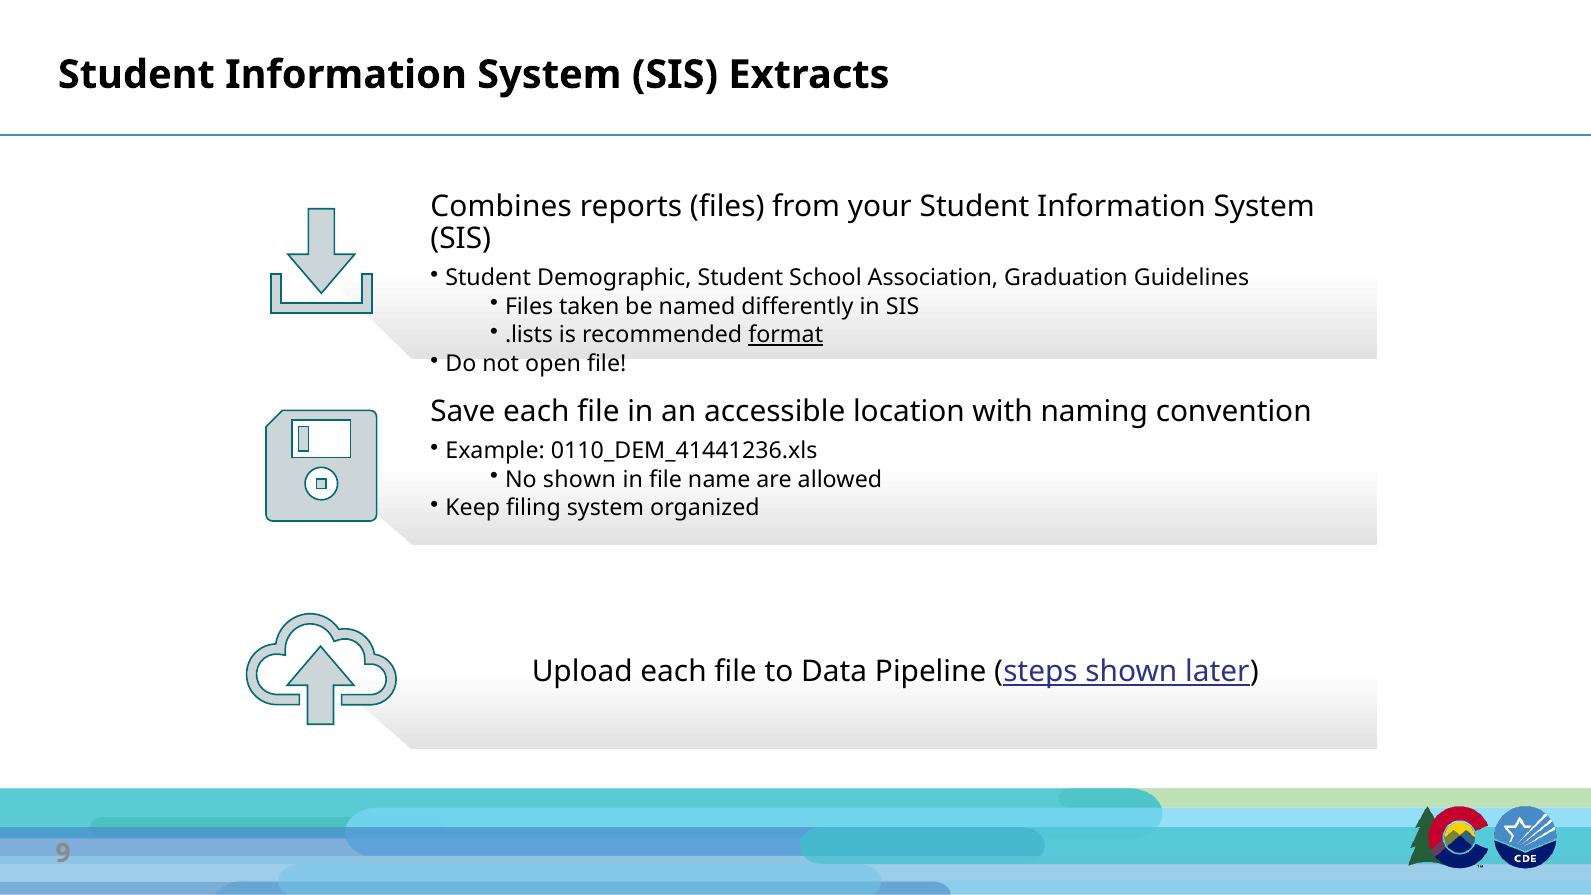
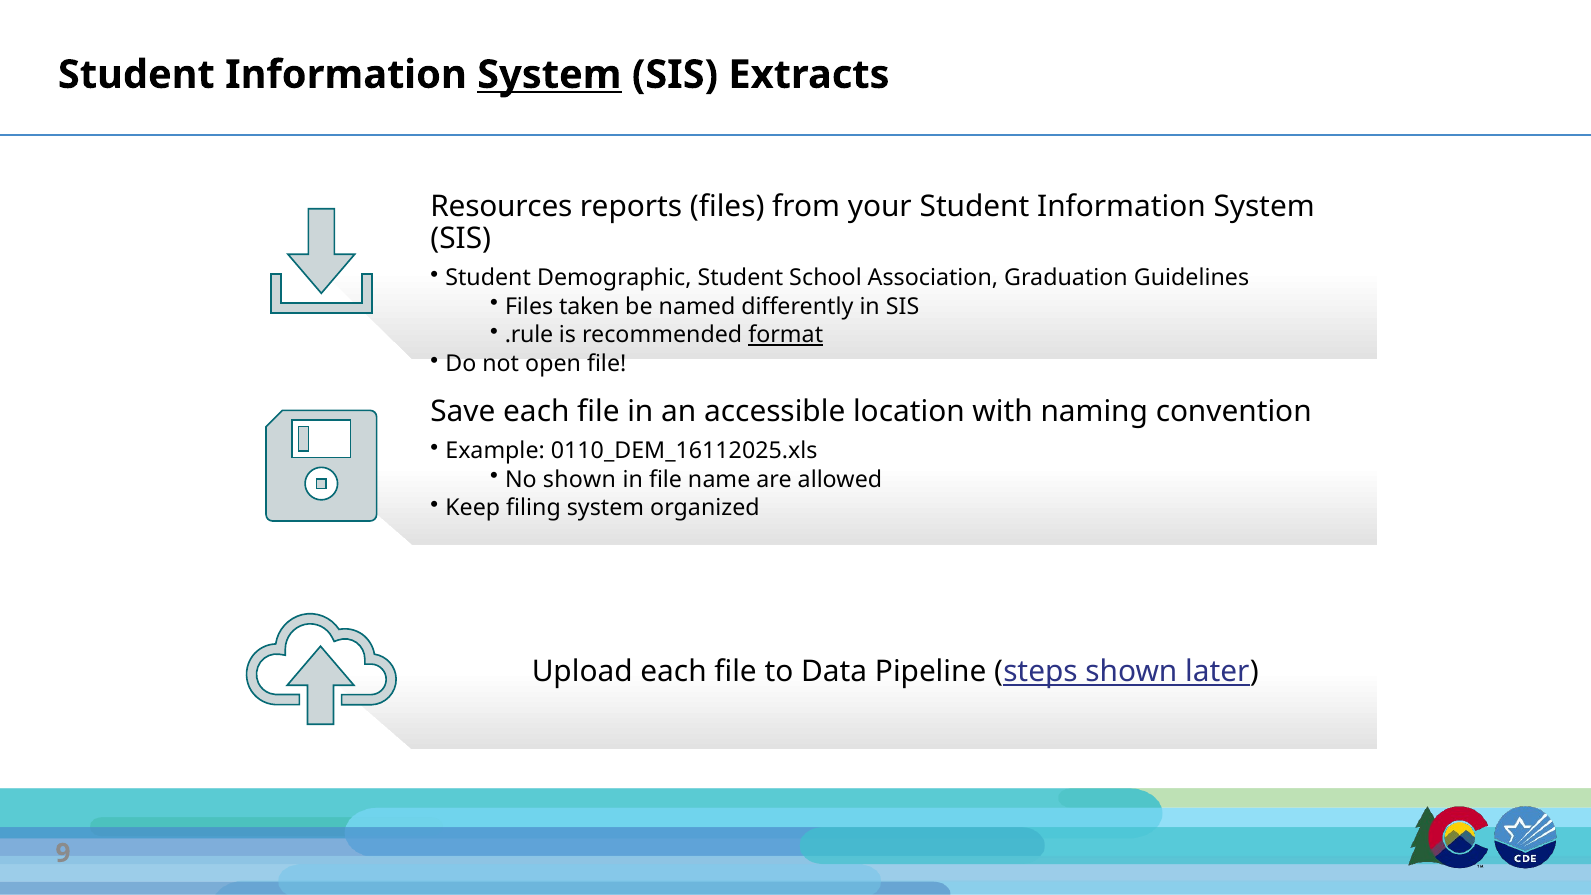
System underline: none -> present (549, 75)
Combines: Combines -> Resources (501, 207)
.lists: .lists -> .rule (529, 335)
0110_DEM_41441236.xls: 0110_DEM_41441236.xls -> 0110_DEM_16112025.xls (684, 451)
